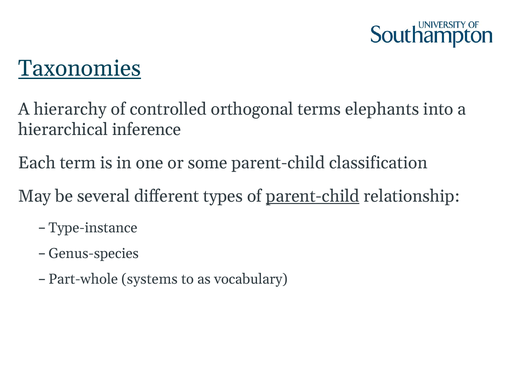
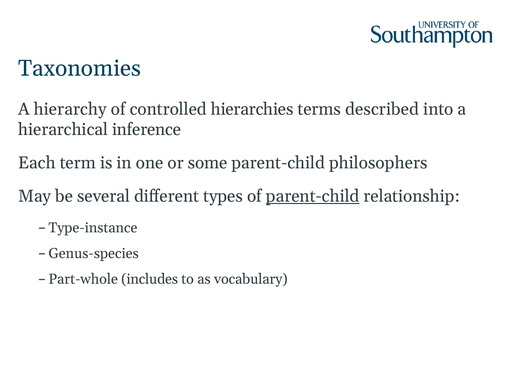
Taxonomies underline: present -> none (80, 68)
orthogonal: orthogonal -> hierarchies (252, 109)
elephants: elephants -> described (382, 109)
classification: classification -> philosophers (378, 163)
systems: systems -> includes (150, 279)
